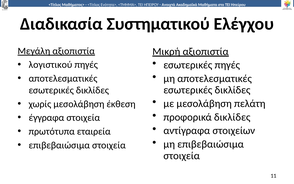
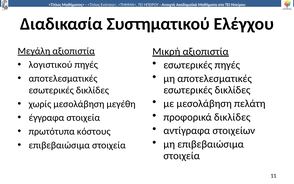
έκθεση: έκθεση -> μεγέθη (121, 104)
εταιρεία: εταιρεία -> κόστους (94, 131)
